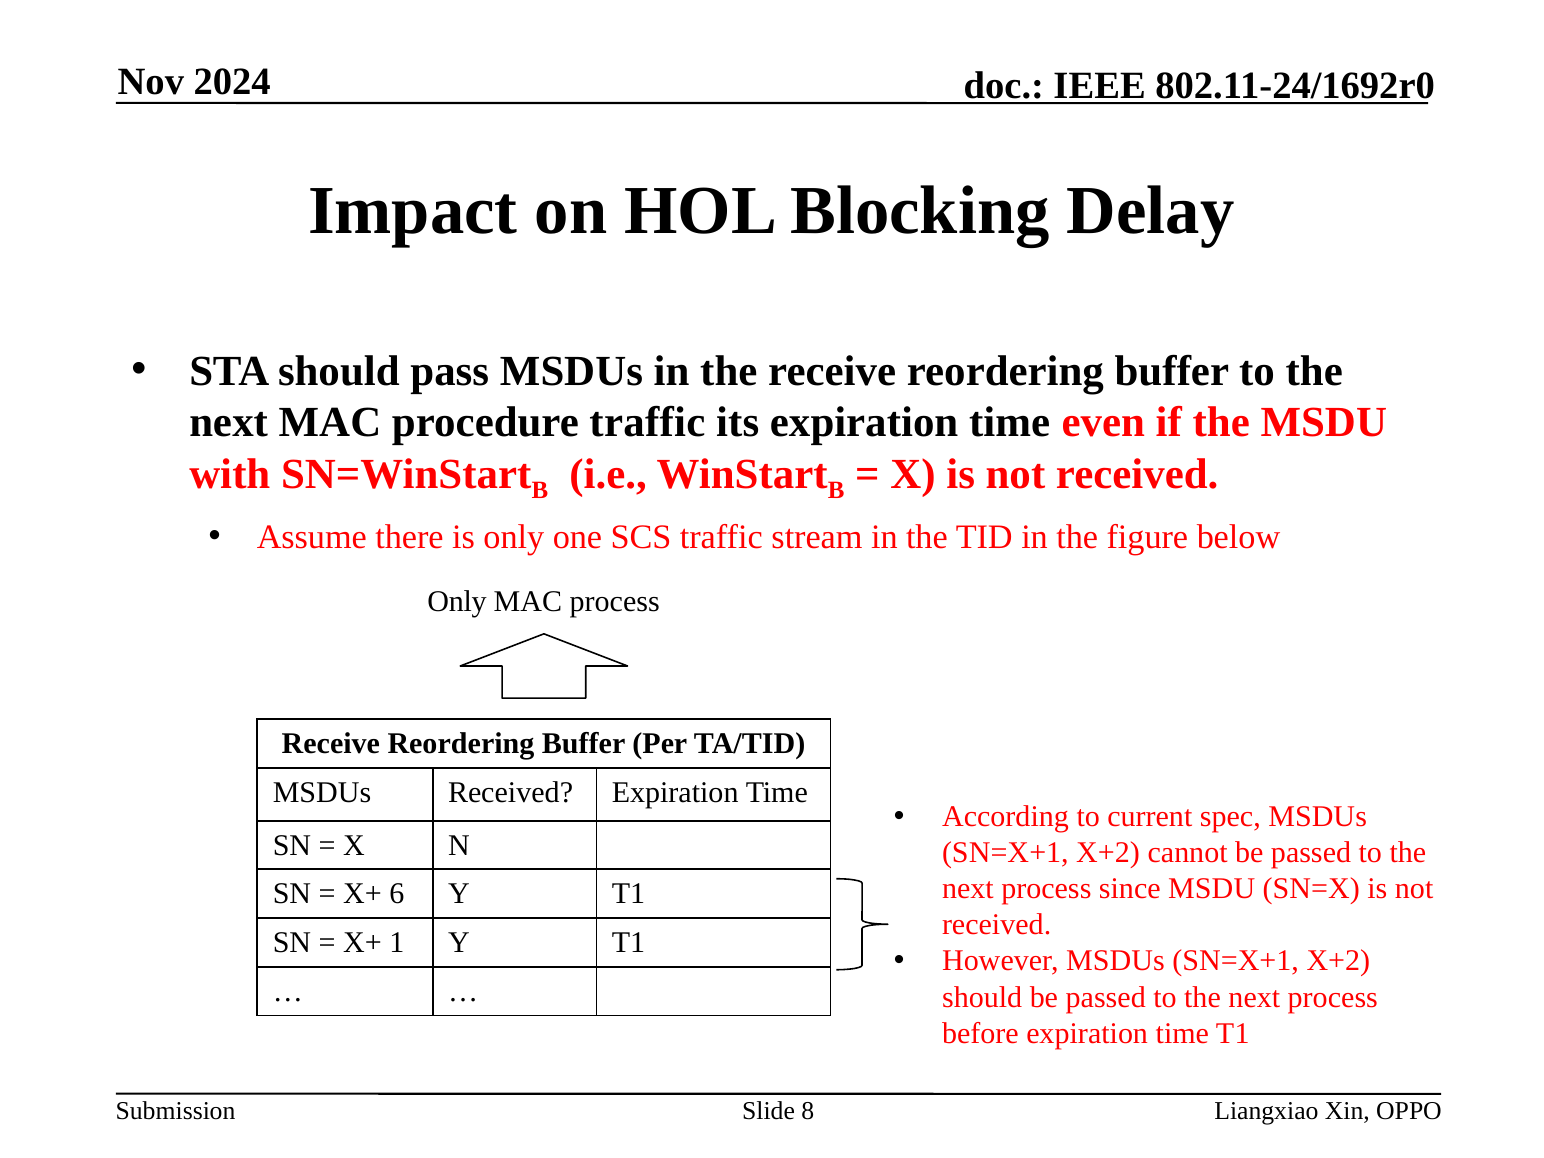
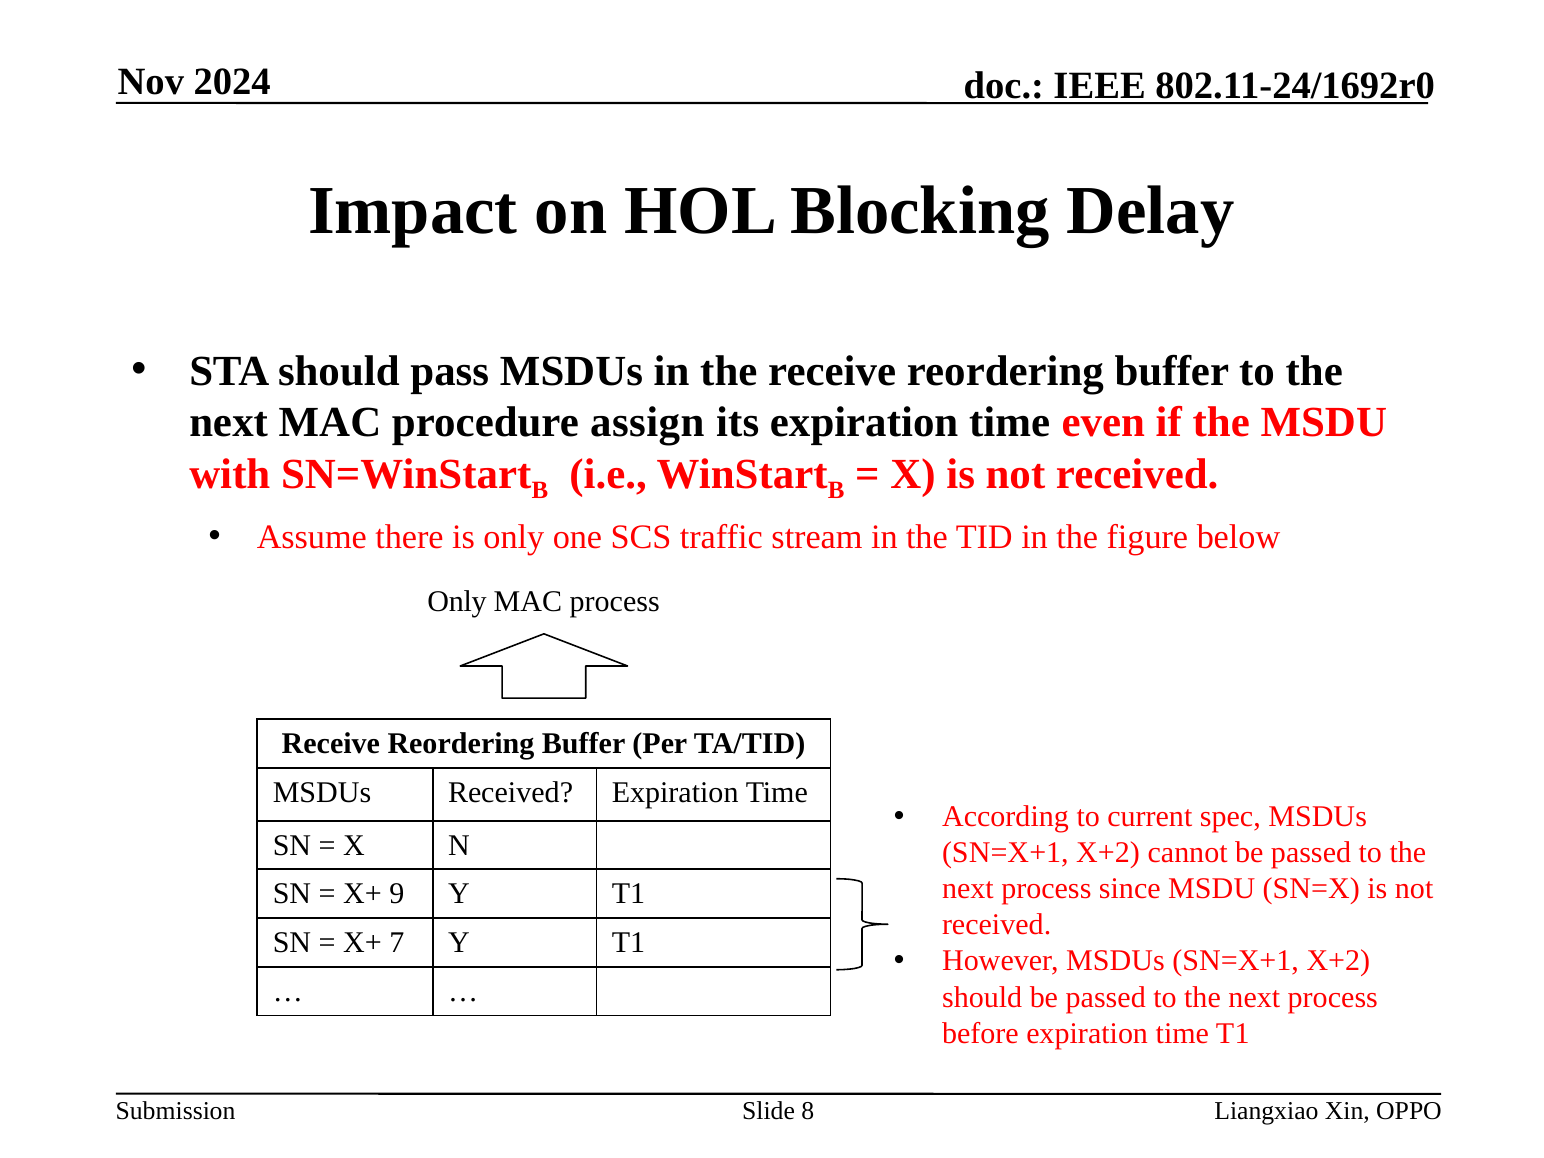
procedure traffic: traffic -> assign (647, 423)
6: 6 -> 9 (397, 894)
1: 1 -> 7 (397, 943)
